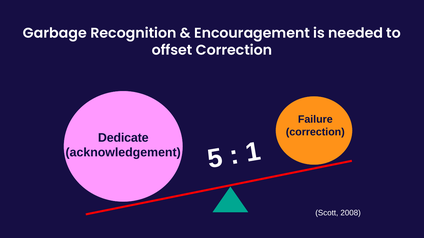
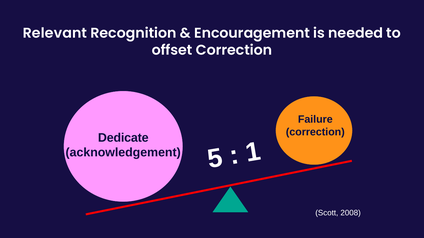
Garbage: Garbage -> Relevant (55, 33)
